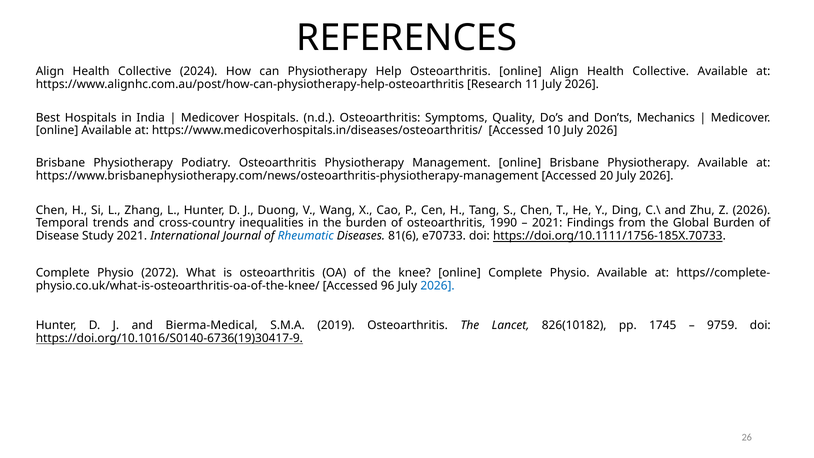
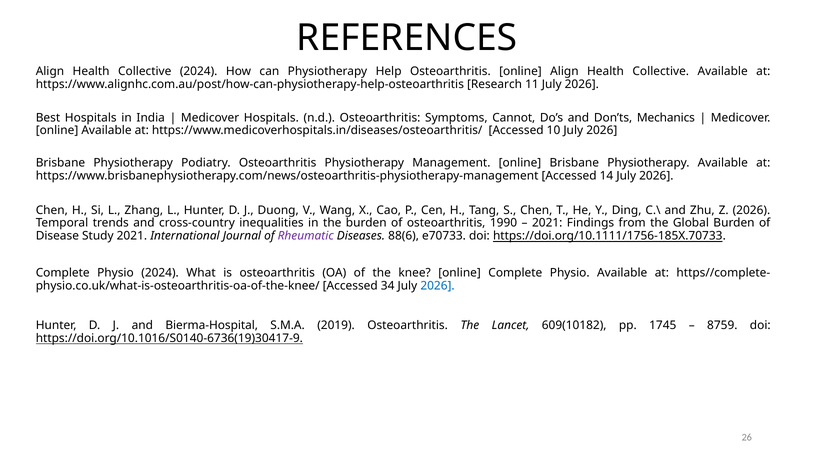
Quality: Quality -> Cannot (514, 118)
20: 20 -> 14 (606, 176)
Rheumatic colour: blue -> purple (306, 236)
81(6: 81(6 -> 88(6 (404, 236)
Physio 2072: 2072 -> 2024 (160, 273)
96: 96 -> 34 (388, 286)
Bierma-Medical: Bierma-Medical -> Bierma-Hospital (212, 325)
826(10182: 826(10182 -> 609(10182 (574, 325)
9759: 9759 -> 8759 (722, 325)
